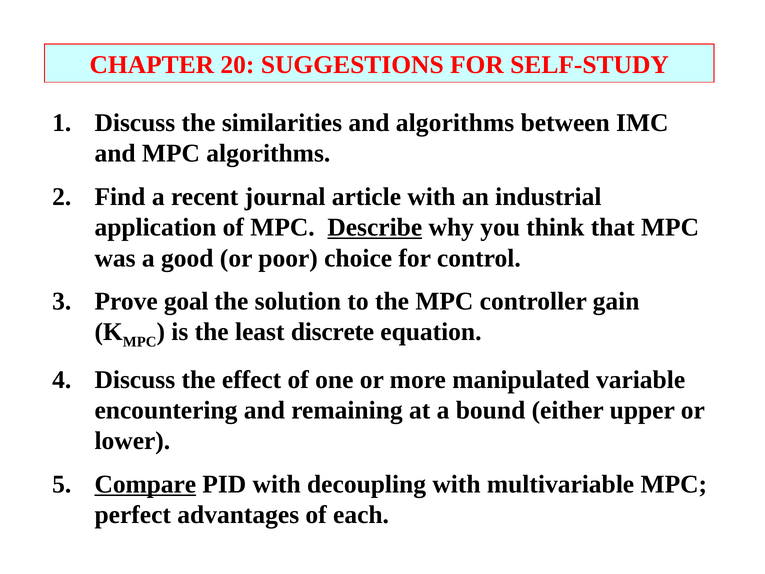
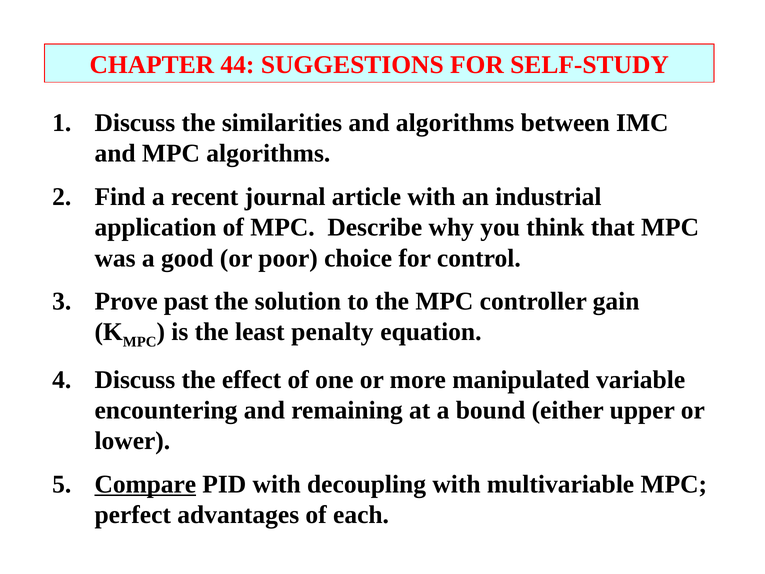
20: 20 -> 44 (237, 65)
Describe underline: present -> none (375, 227)
goal: goal -> past (186, 301)
discrete: discrete -> penalty (332, 332)
